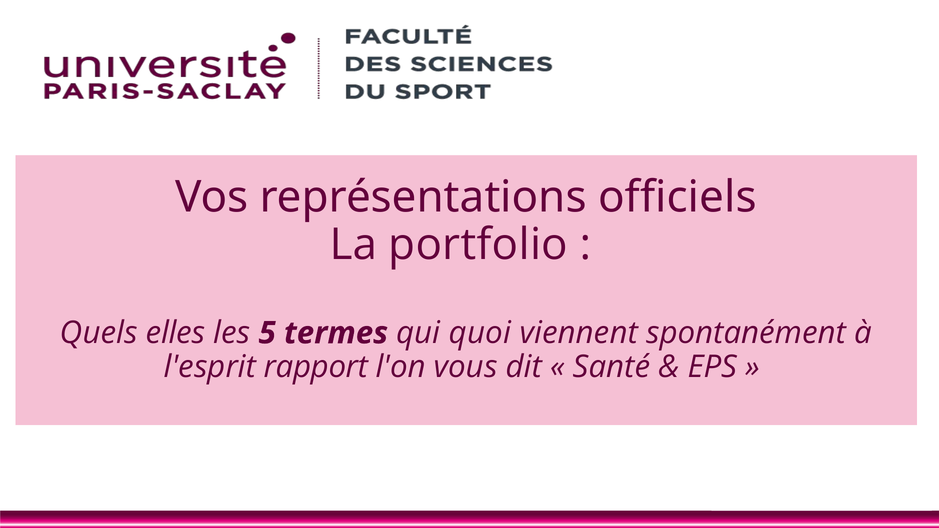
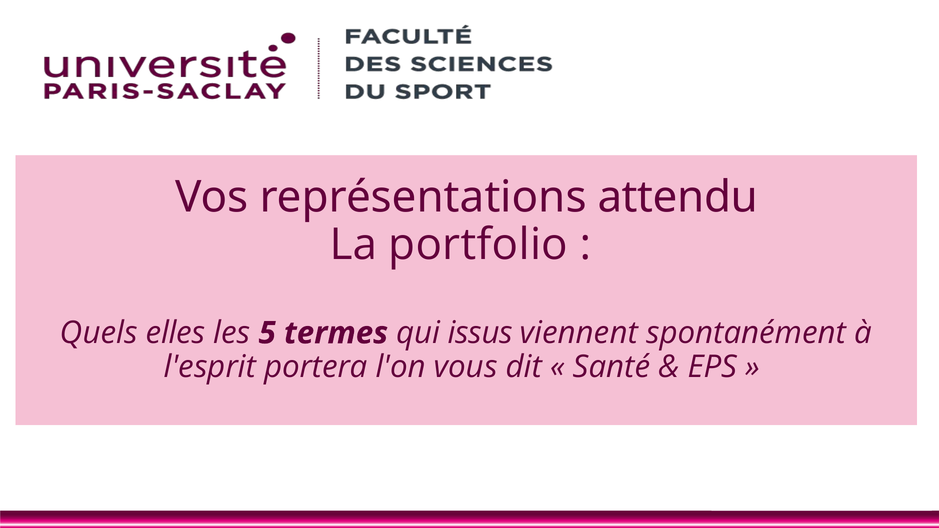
officiels: officiels -> attendu (678, 197)
quoi: quoi -> issus (480, 333)
rapport: rapport -> portera (316, 367)
